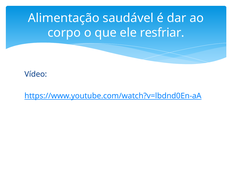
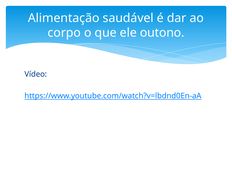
resfriar: resfriar -> outono (162, 33)
